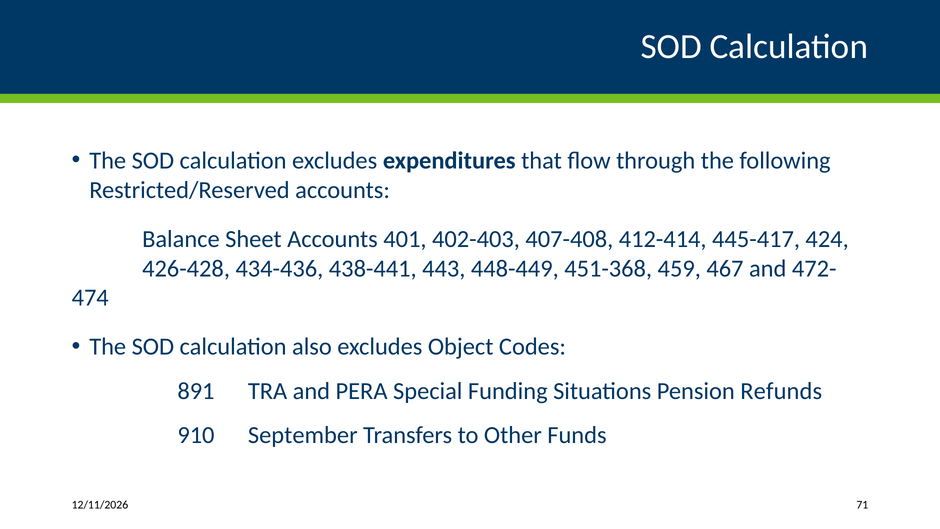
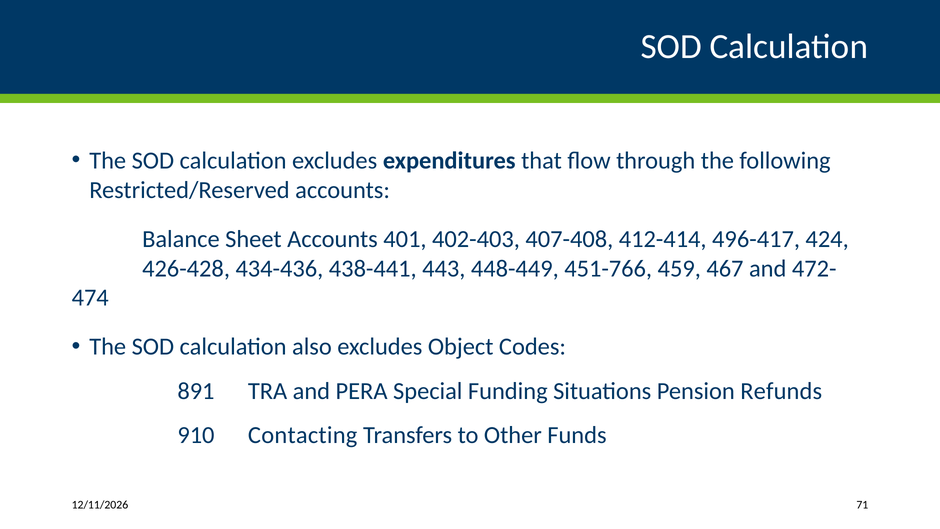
445-417: 445-417 -> 496-417 (756, 239)
451-368: 451-368 -> 451-766 (608, 268)
September: September -> Contacting (303, 435)
